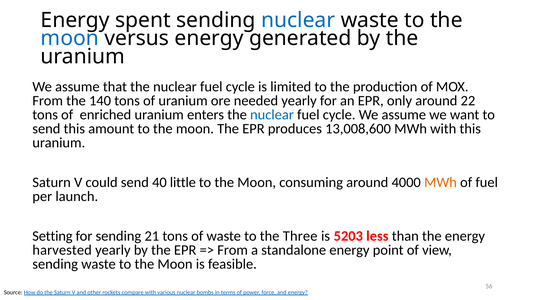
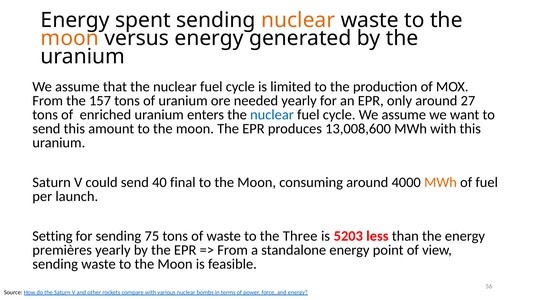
nuclear colour: blue -> orange (298, 20)
moon colour: blue -> orange (70, 38)
140: 140 -> 157 (100, 101)
22: 22 -> 27 (468, 101)
little: little -> final (183, 182)
21: 21 -> 75 (152, 236)
harvested: harvested -> premières (62, 250)
